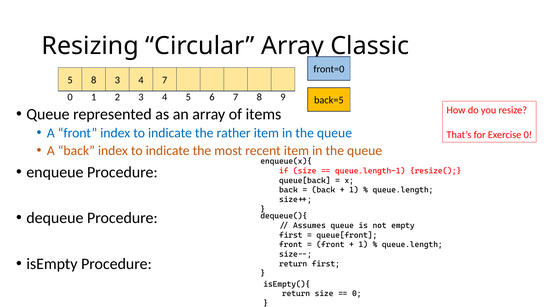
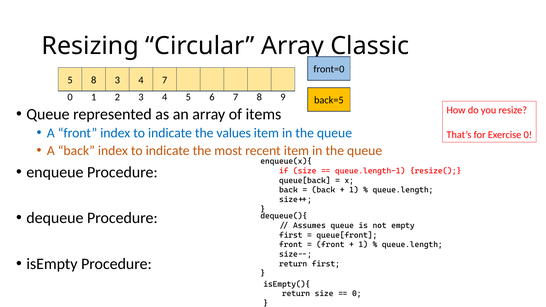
rather: rather -> values (234, 133)
